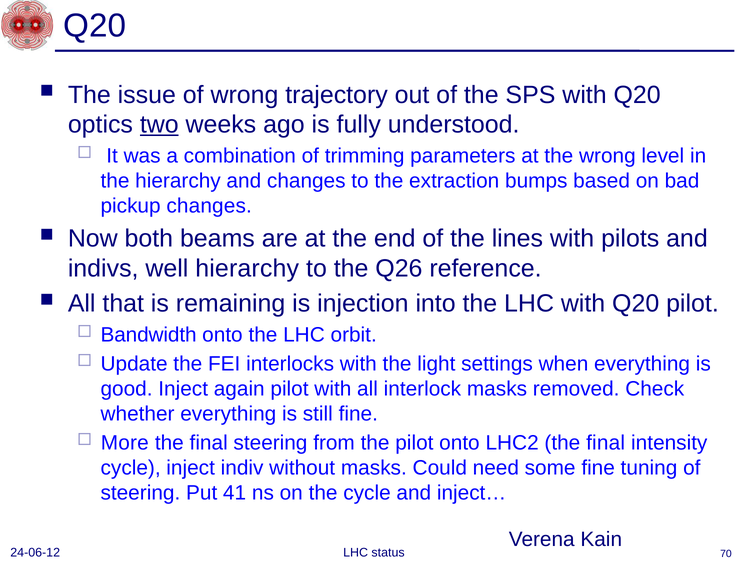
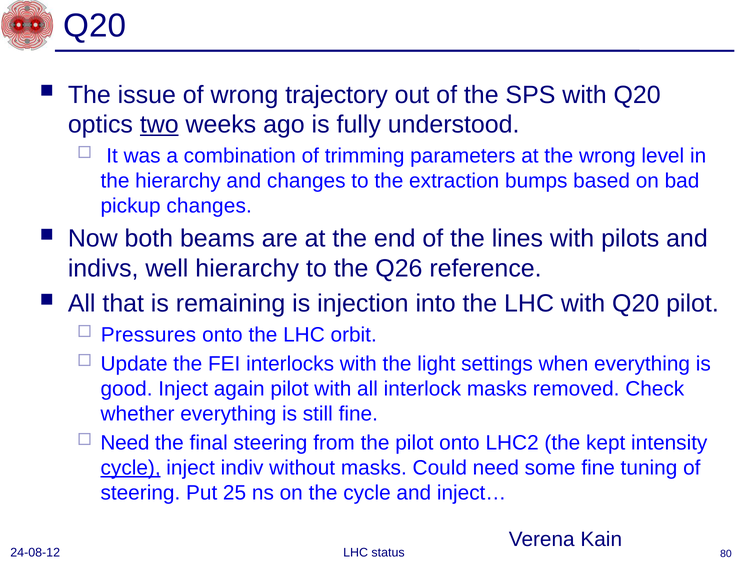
Bandwidth: Bandwidth -> Pressures (148, 335)
More: More -> Need (125, 443)
LHC2 the final: final -> kept (606, 443)
cycle underline: none -> present (131, 468)
41: 41 -> 25 (235, 493)
24-06-12: 24-06-12 -> 24-08-12 (35, 553)
70: 70 -> 80 (726, 554)
